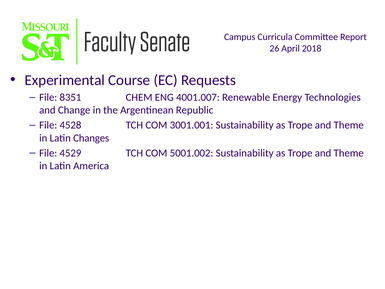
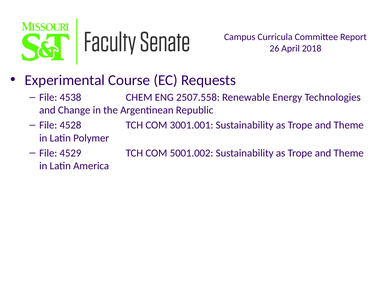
8351: 8351 -> 4538 (70, 97)
4001.007: 4001.007 -> 2507.558 (198, 97)
Changes: Changes -> Polymer (91, 138)
